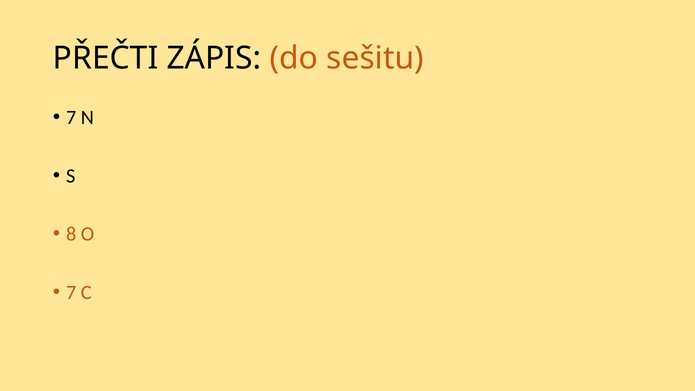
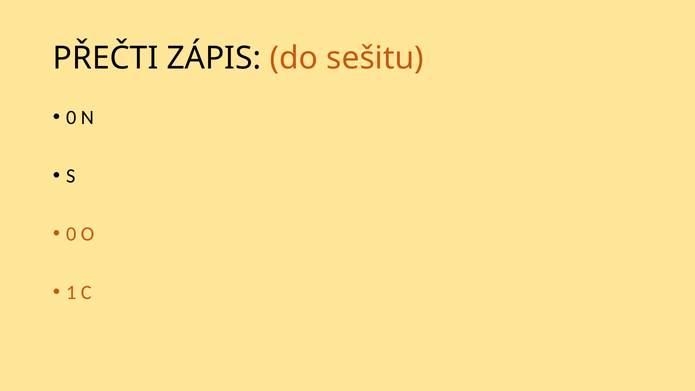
7: 7 -> 0 (71, 118)
8: 8 -> 0 (71, 234)
7: 7 -> 1 (71, 292)
